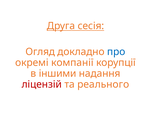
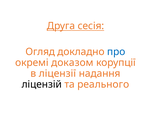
компанії: компанії -> доказом (72, 63)
іншими: іншими -> ліцензії (57, 74)
ліцензій colour: red -> black (42, 85)
